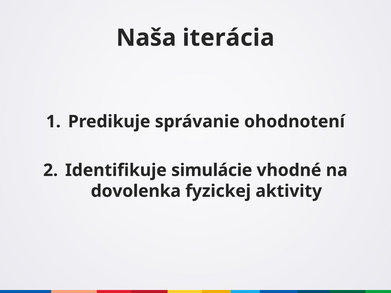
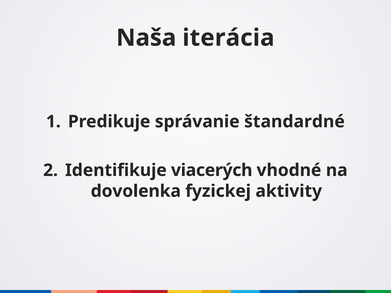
ohodnotení: ohodnotení -> štandardné (294, 122)
simulácie: simulácie -> viacerých (212, 170)
